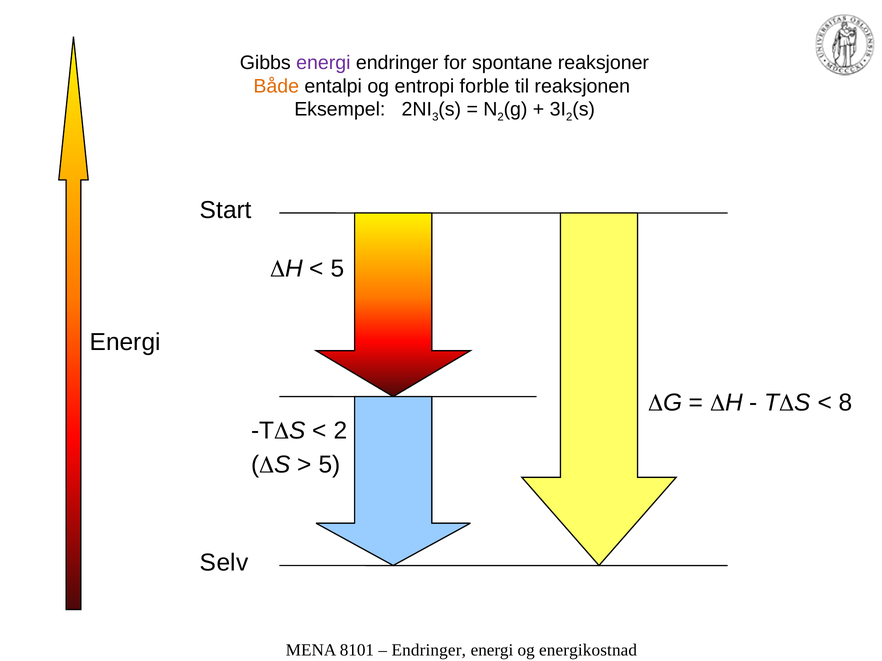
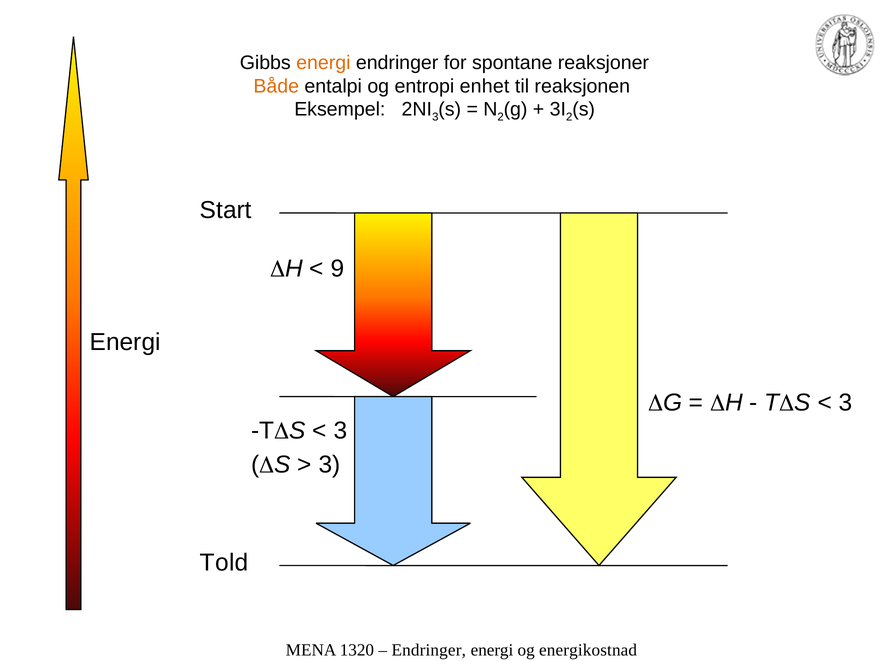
energi colour: purple -> orange (323, 63)
forble: forble -> enhet (485, 86)
5: 5 -> 9 (337, 269)
8: 8 -> 3 (845, 403)
2: 2 -> 3 (340, 431)
5: 5 -> 3 (329, 465)
Selv: Selv -> Told (224, 563)
8101: 8101 -> 1320 (357, 651)
